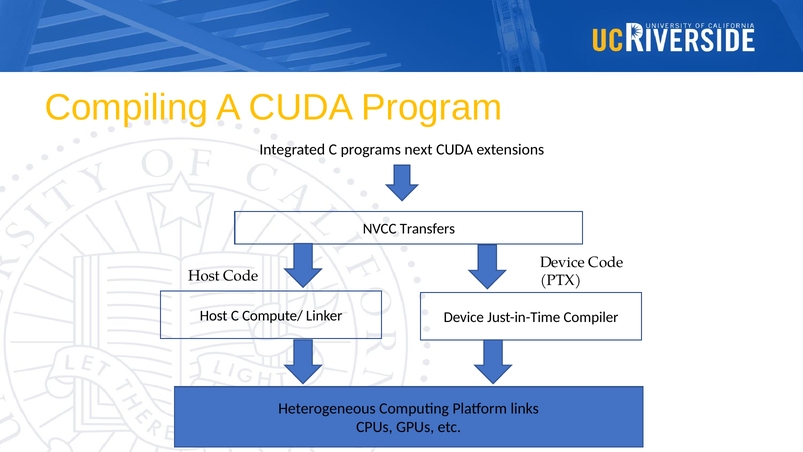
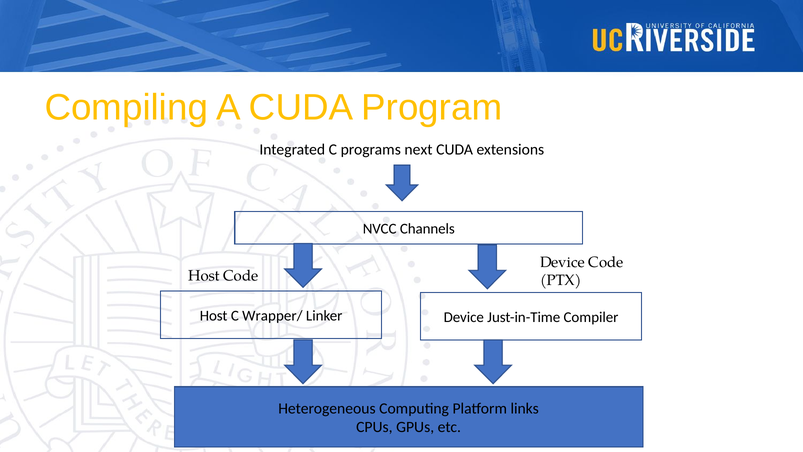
Transfers: Transfers -> Channels (427, 229)
Compute/: Compute/ -> Wrapper/ (272, 316)
